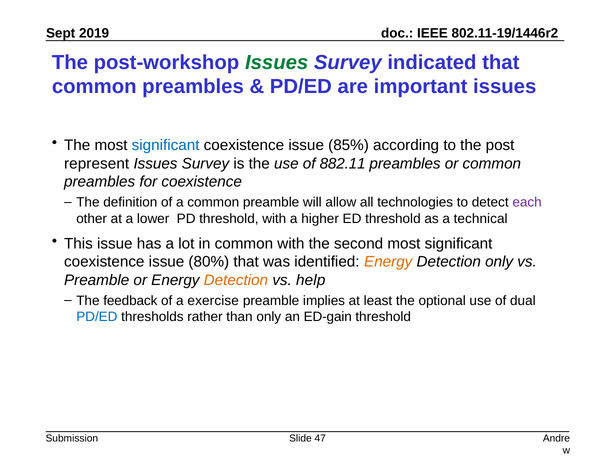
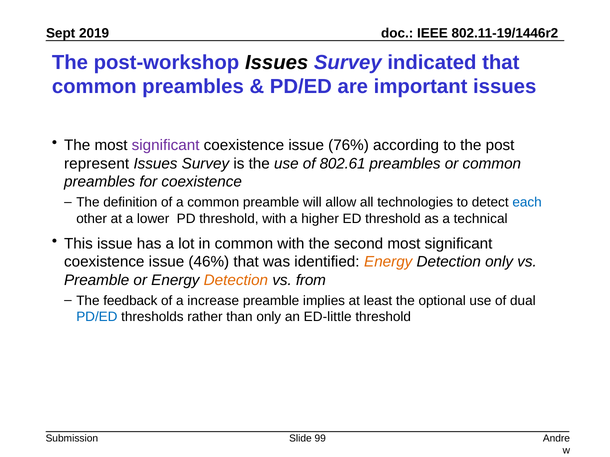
Issues colour: green -> black (277, 62)
significant colour: blue -> purple (166, 145)
85%: 85% -> 76% (349, 145)
882.11: 882.11 -> 802.61 (343, 164)
each colour: purple -> blue (527, 203)
80%: 80% -> 46% (209, 262)
help: help -> from (311, 280)
exercise: exercise -> increase (213, 301)
ED-gain: ED-gain -> ED-little (328, 317)
47: 47 -> 99 (320, 439)
